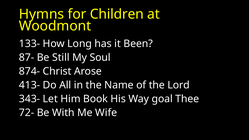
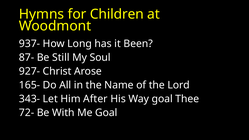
133-: 133- -> 937- (30, 44)
874-: 874- -> 927- (30, 71)
413-: 413- -> 165- (30, 85)
Book: Book -> After (95, 99)
Me Wife: Wife -> Goal (106, 113)
